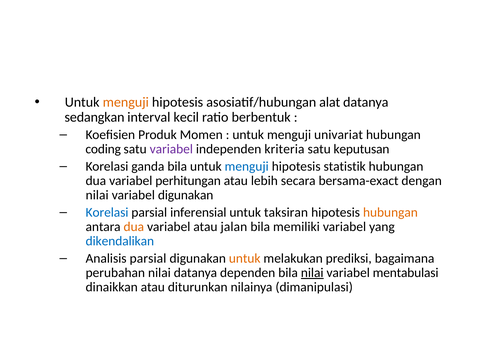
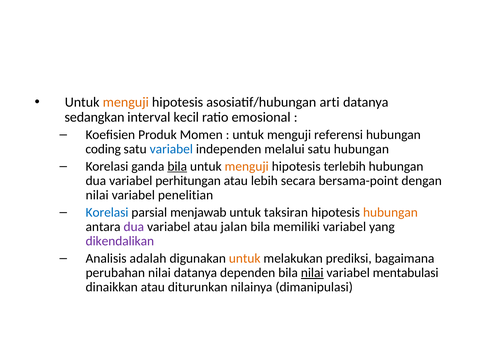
alat: alat -> arti (330, 102)
berbentuk: berbentuk -> emosional (261, 117)
univariat: univariat -> referensi (339, 135)
variabel colour: purple -> blue (171, 149)
kriteria: kriteria -> melalui (284, 149)
satu keputusan: keputusan -> hubungan (361, 149)
bila underline: none -> present (177, 167)
menguji colour: blue -> orange (247, 167)
statistik: statistik -> terlebih (345, 167)
bersama-exact: bersama-exact -> bersama-point (359, 181)
variabel digunakan: digunakan -> penelitian (186, 195)
inferensial: inferensial -> menjawab (198, 213)
dua colour: orange -> purple (134, 227)
dikendalikan colour: blue -> purple (120, 242)
Analisis parsial: parsial -> adalah (148, 259)
